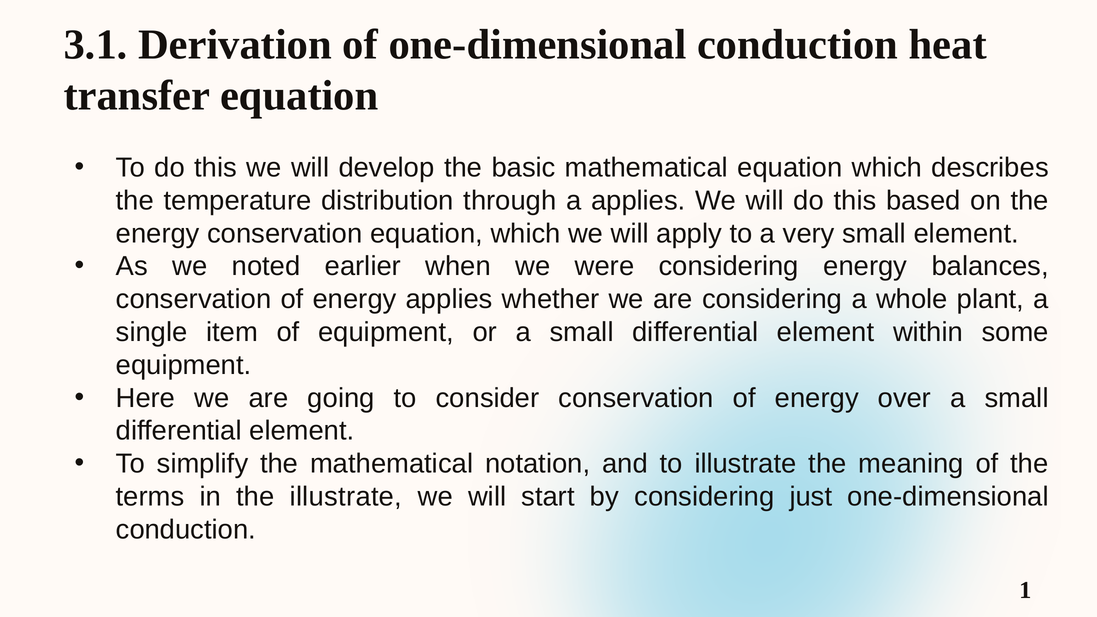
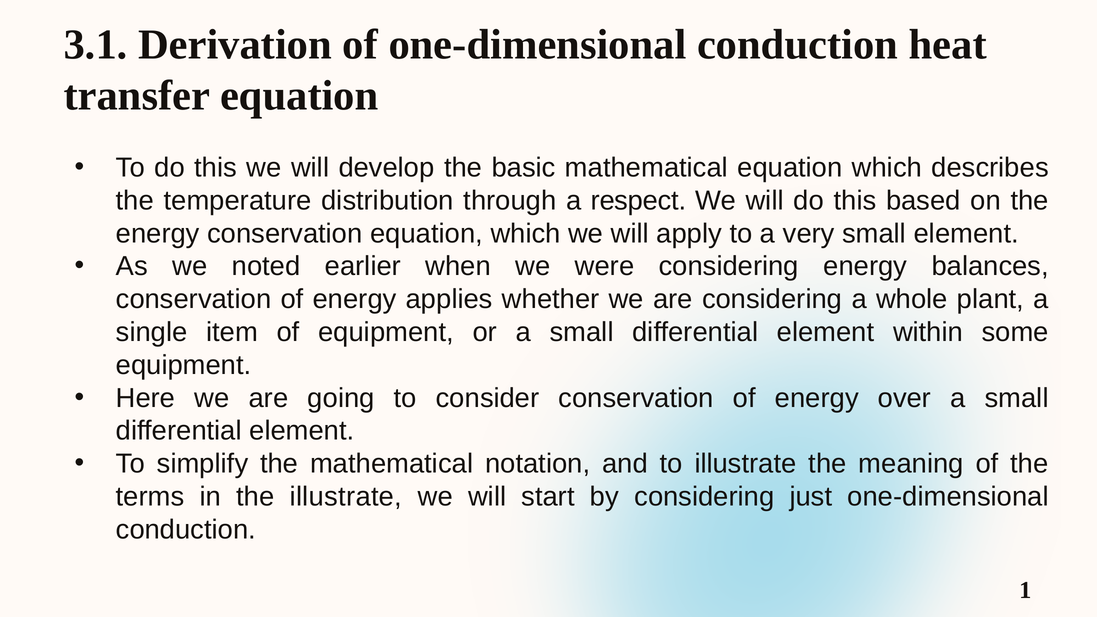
a applies: applies -> respect (638, 201)
